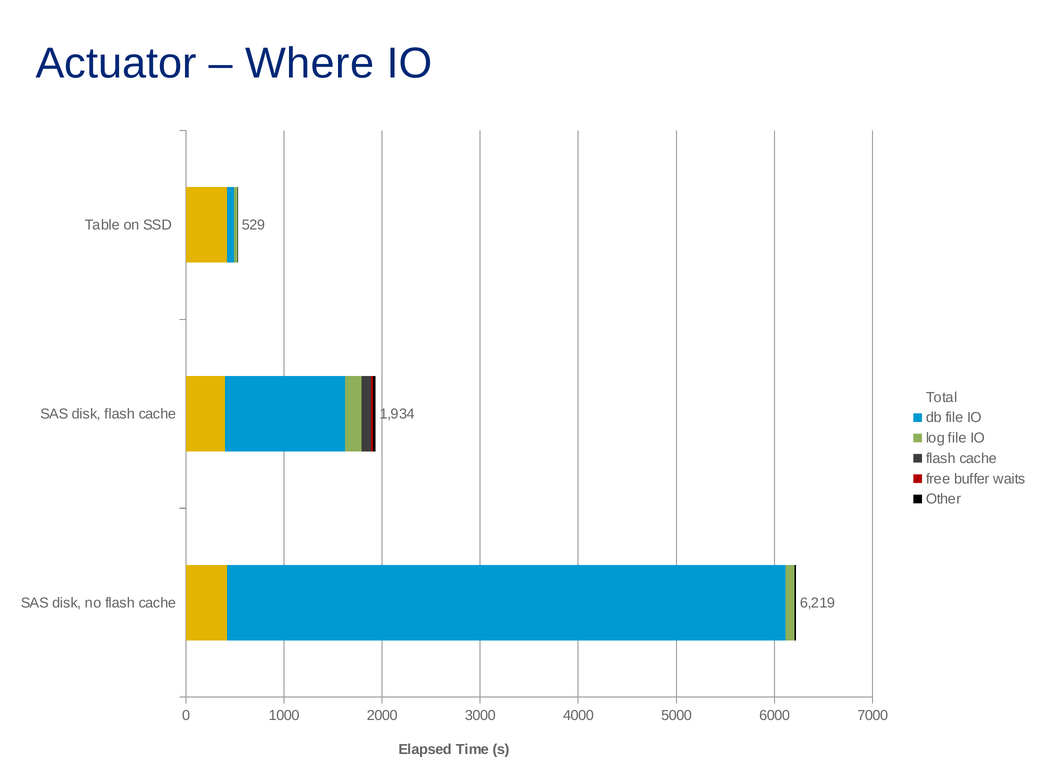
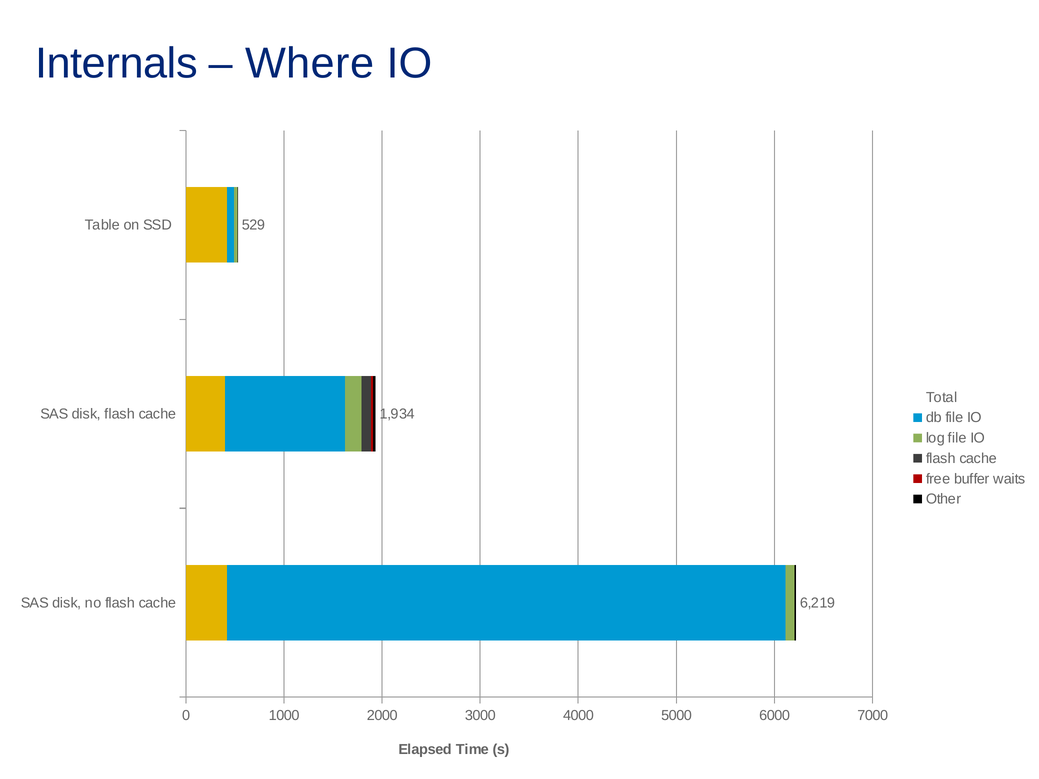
Actuator: Actuator -> Internals (116, 64)
